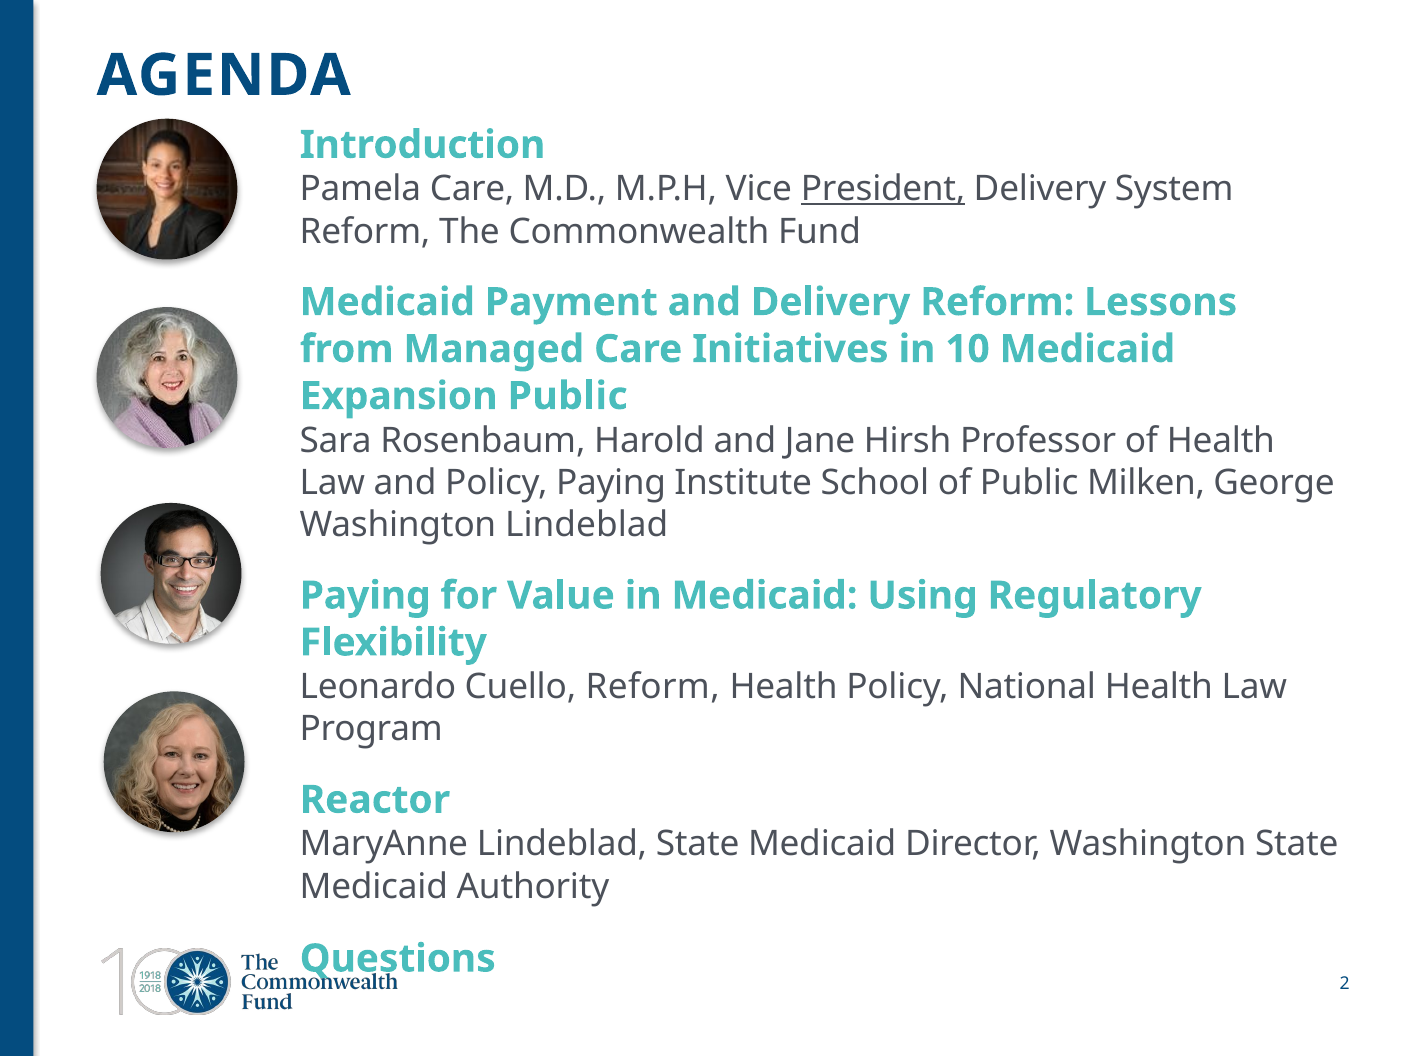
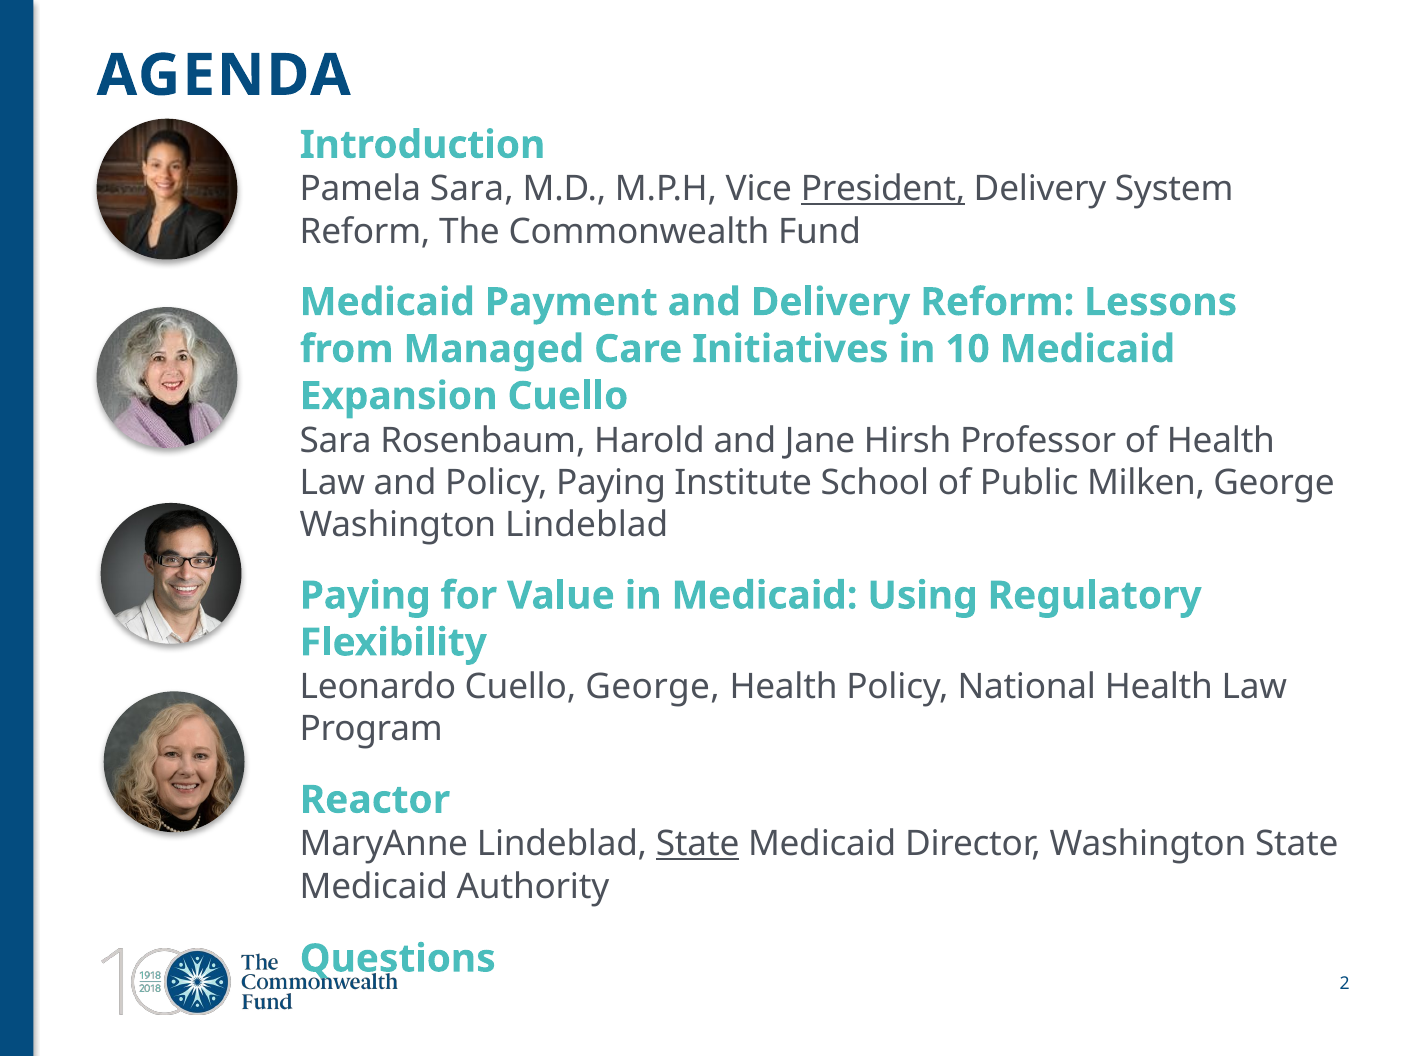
Pamela Care: Care -> Sara (472, 189)
Expansion Public: Public -> Cuello (568, 396)
Cuello Reform: Reform -> George (653, 687)
State underline: none -> present (698, 844)
